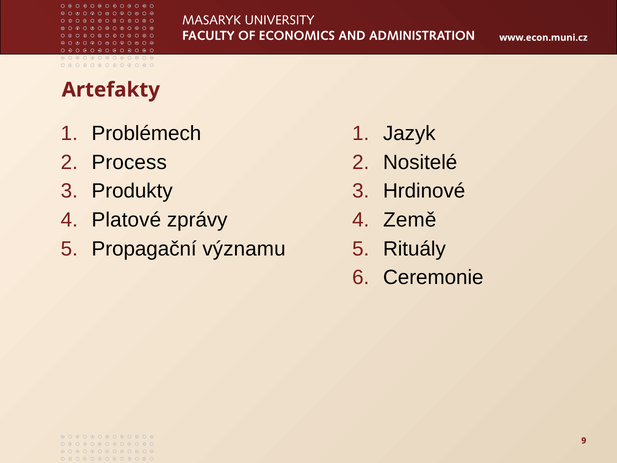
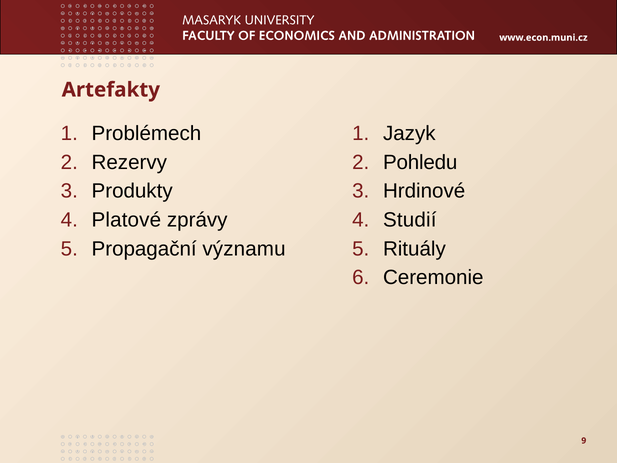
Process: Process -> Rezervy (129, 162)
Nositelé: Nositelé -> Pohledu (420, 162)
Země: Země -> Studií (410, 220)
